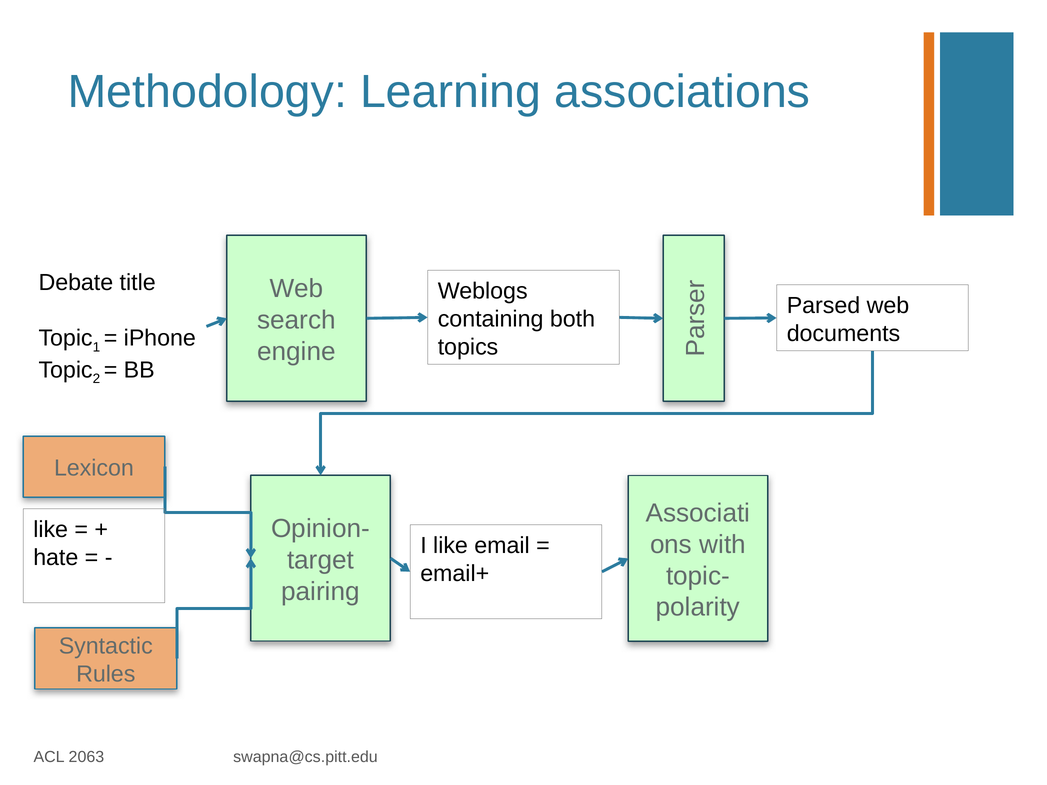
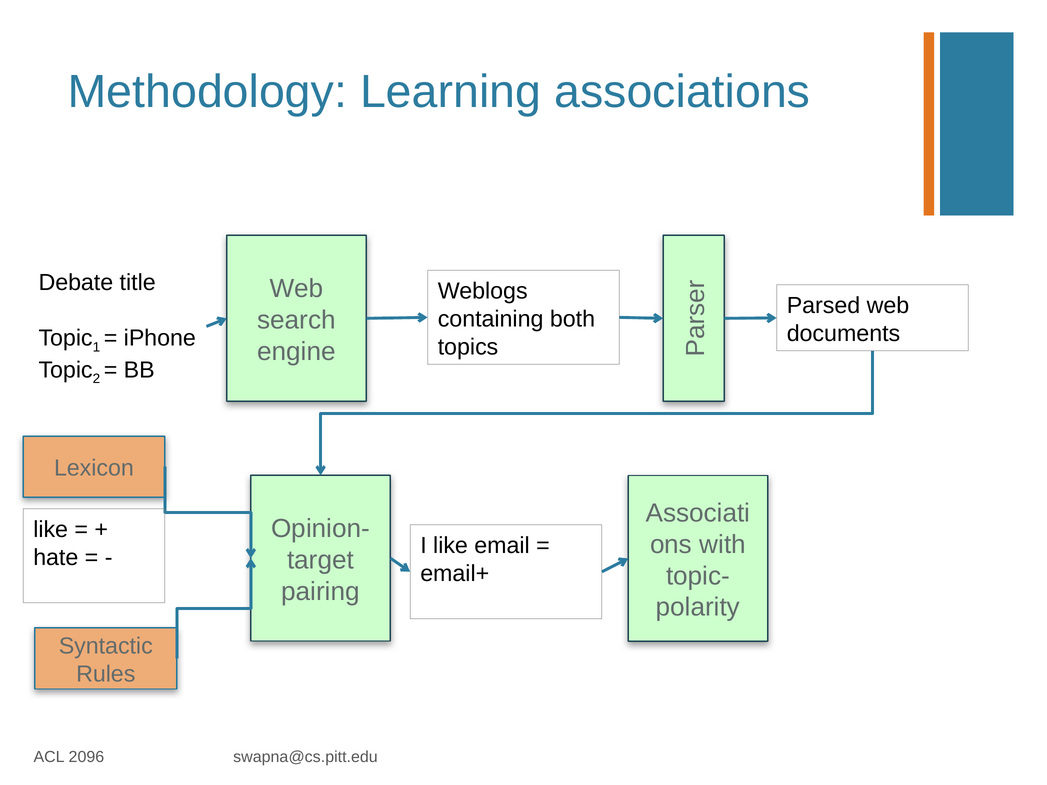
2063: 2063 -> 2096 (86, 757)
